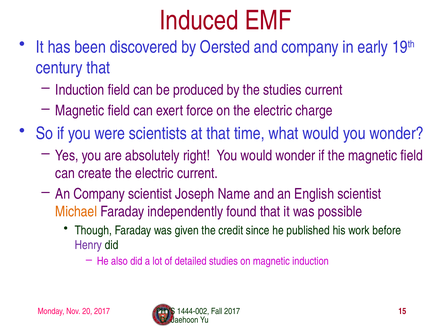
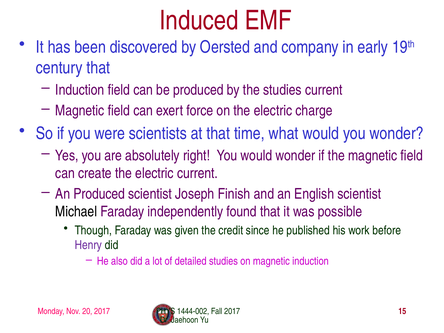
An Company: Company -> Produced (99, 194)
Name: Name -> Finish (234, 194)
Michael colour: orange -> black (76, 212)
